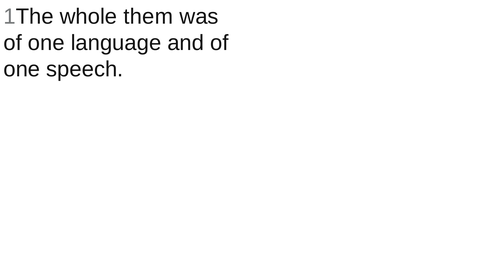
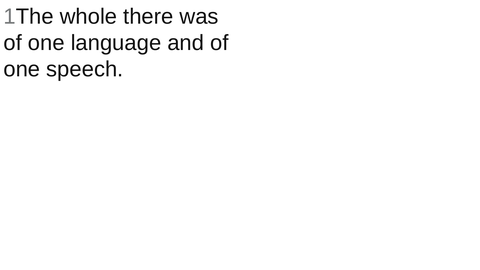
them: them -> there (148, 16)
